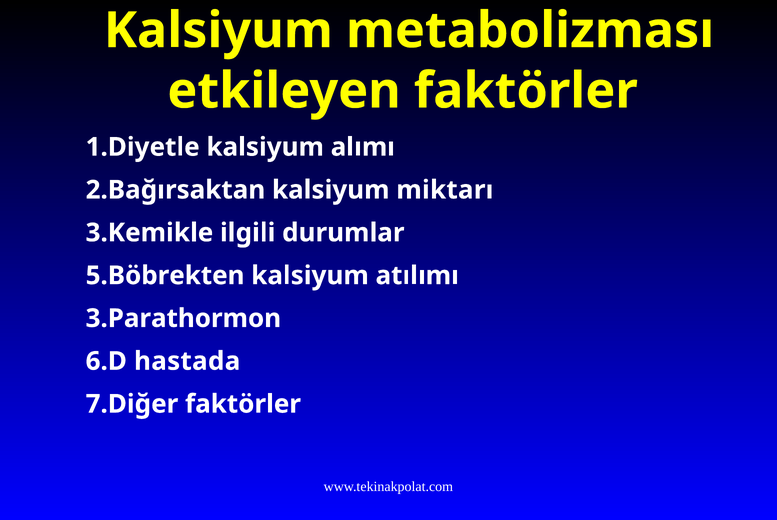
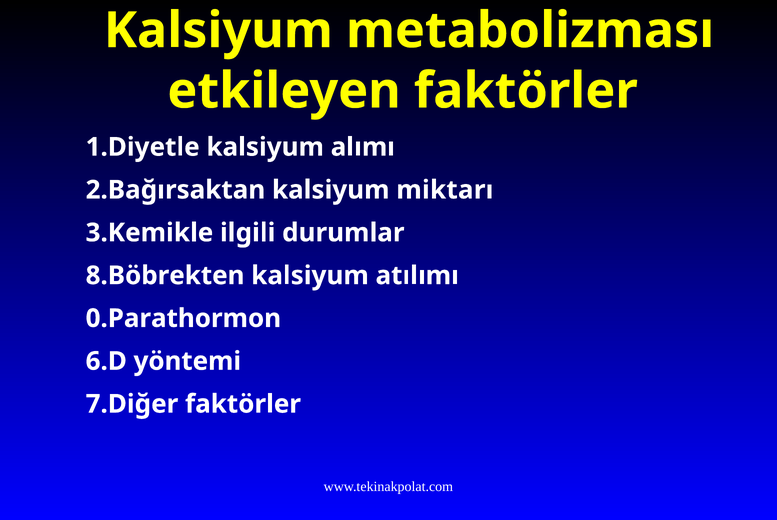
5.Böbrekten: 5.Böbrekten -> 8.Böbrekten (165, 275)
3.Parathormon: 3.Parathormon -> 0.Parathormon (183, 318)
hastada: hastada -> yöntemi (187, 361)
